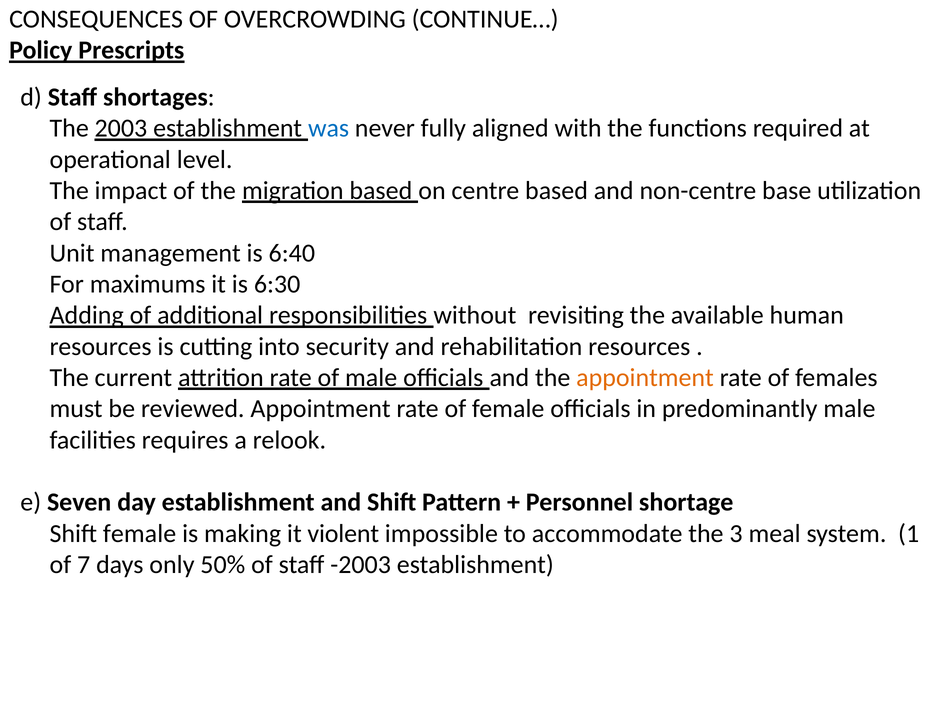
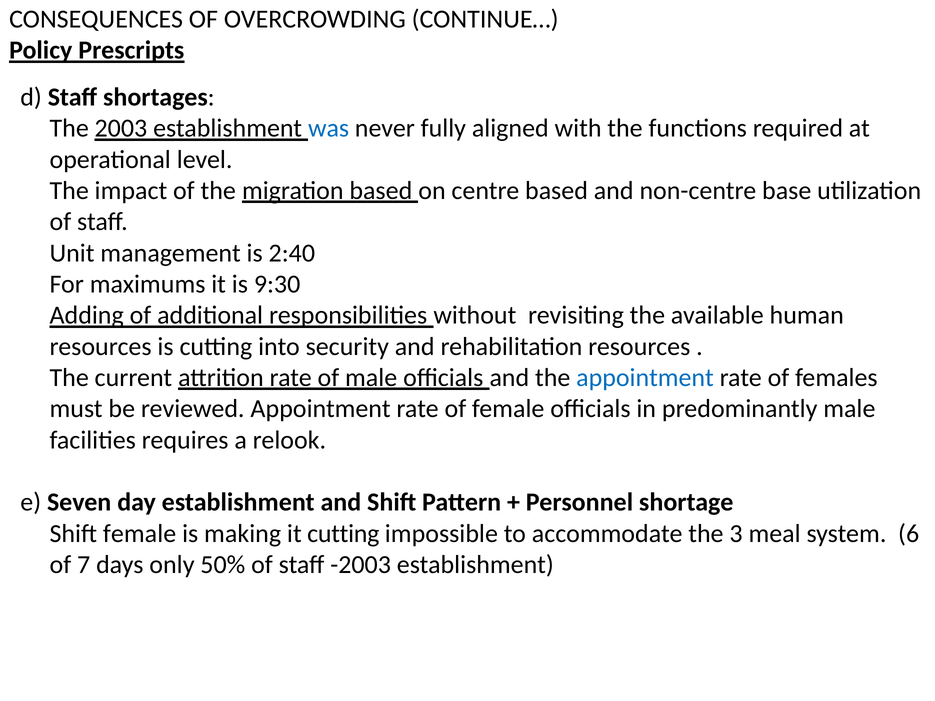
6:40: 6:40 -> 2:40 (292, 253)
6:30: 6:30 -> 9:30 (277, 284)
appointment colour: orange -> blue (645, 378)
it violent: violent -> cutting (343, 534)
1: 1 -> 6 (909, 534)
